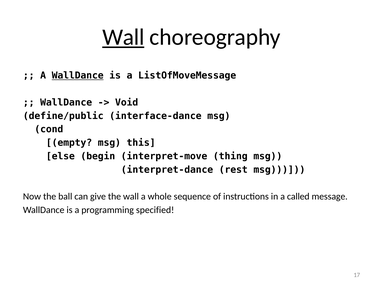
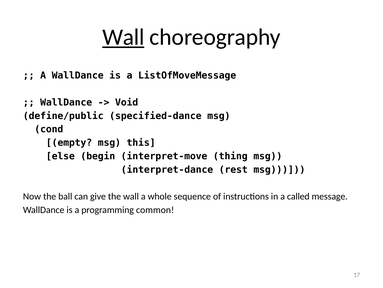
WallDance underline: present -> none (78, 75)
interface-dance: interface-dance -> specified-dance (155, 116)
specified: specified -> common (155, 209)
